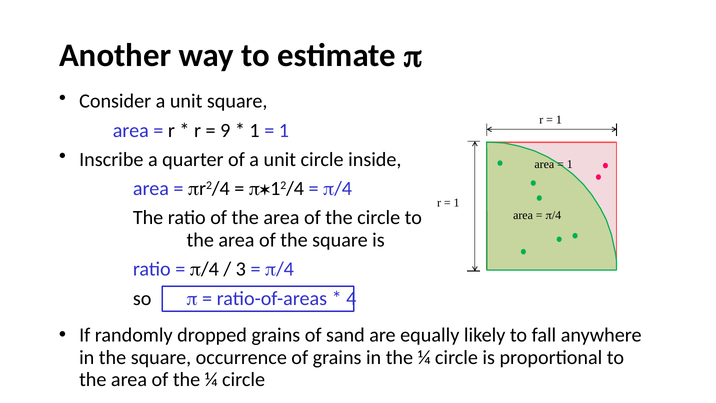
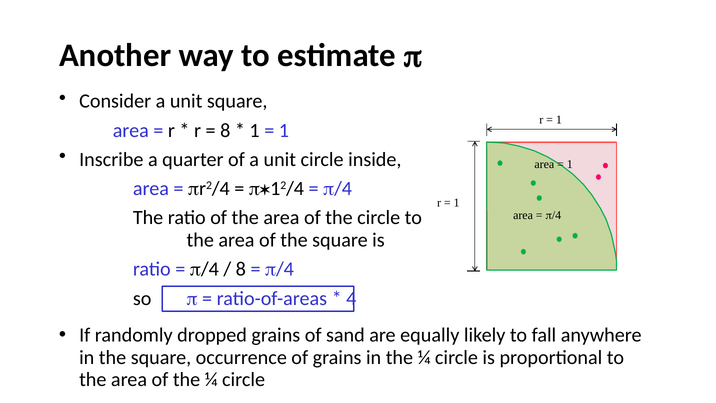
9: 9 -> 8 (225, 130)
3: 3 -> 8 (241, 269)
